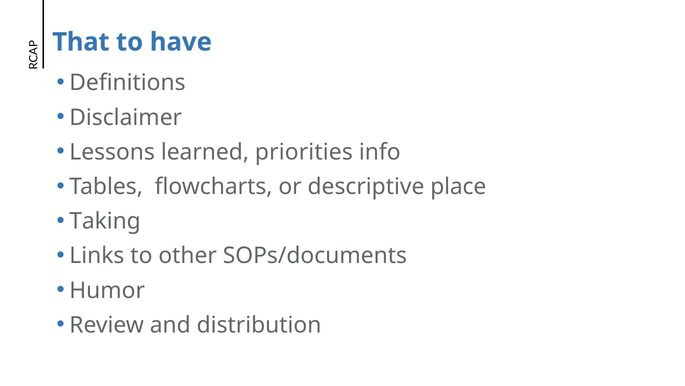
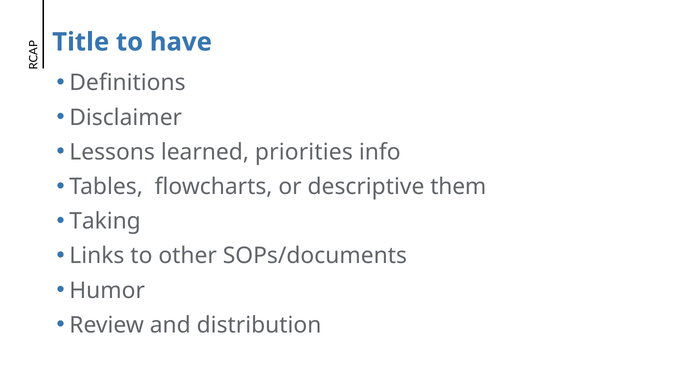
That: That -> Title (81, 42)
place: place -> them (458, 186)
